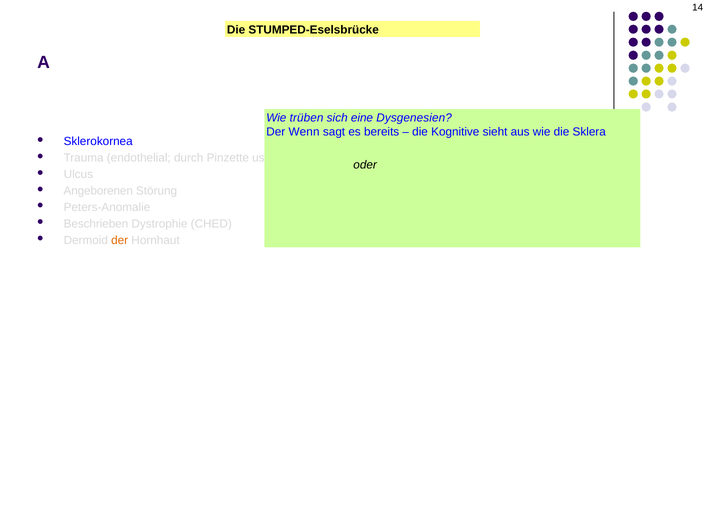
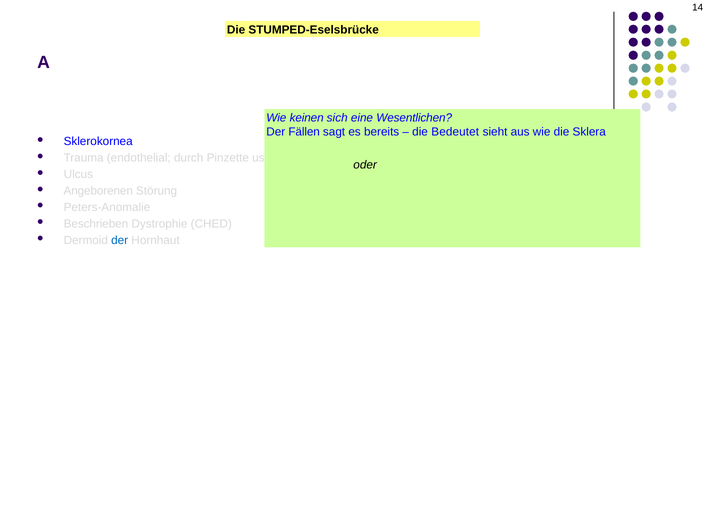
trüben: trüben -> keinen (307, 118)
Dysgenesien: Dysgenesien -> Wesentlichen (414, 118)
Der Wenn: Wenn -> Fällen (304, 132)
Kognitive: Kognitive -> Bedeutet (455, 132)
der colour: orange -> blue (120, 240)
